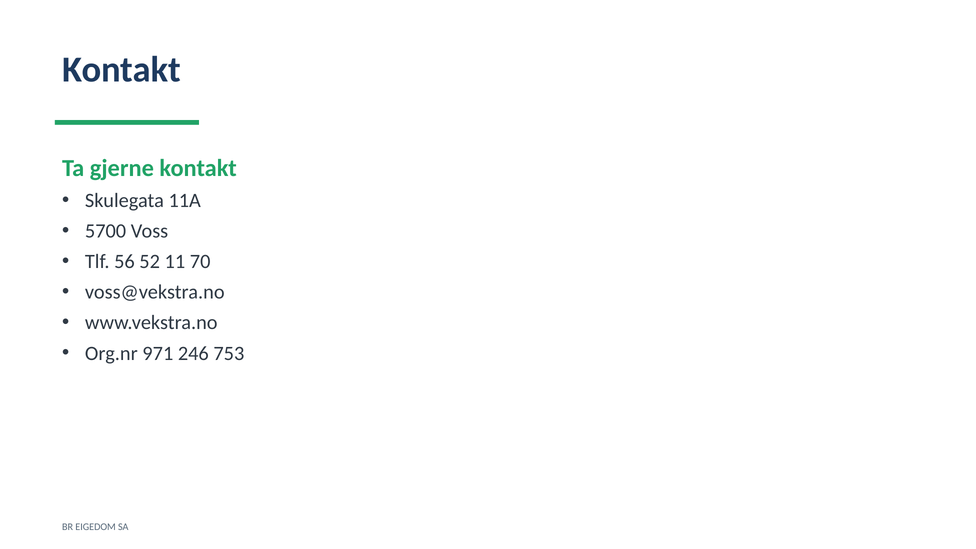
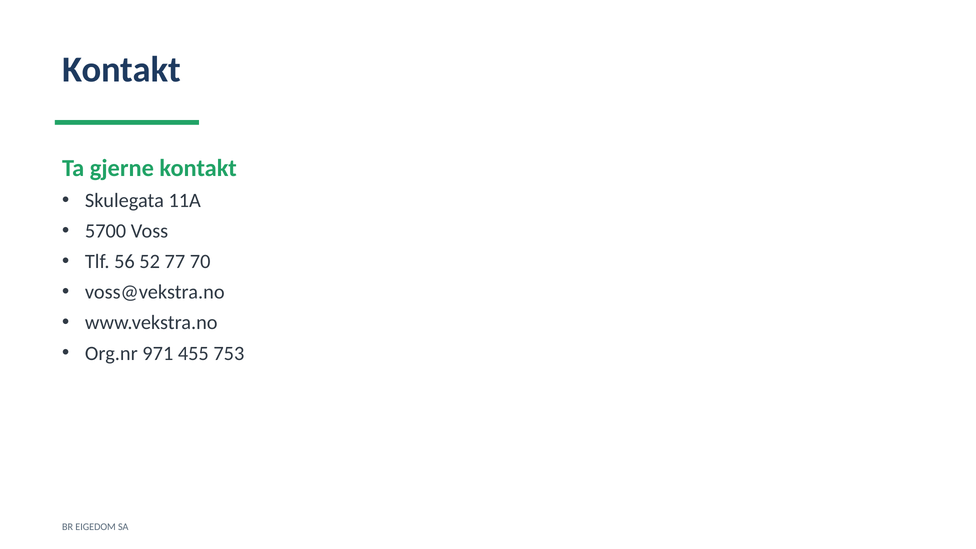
11: 11 -> 77 (175, 262)
246: 246 -> 455 (193, 353)
